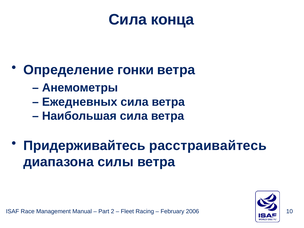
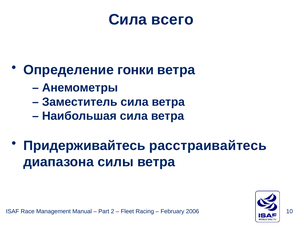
конца: конца -> всего (172, 20)
Ежедневных: Ежедневных -> Заместитель (80, 102)
